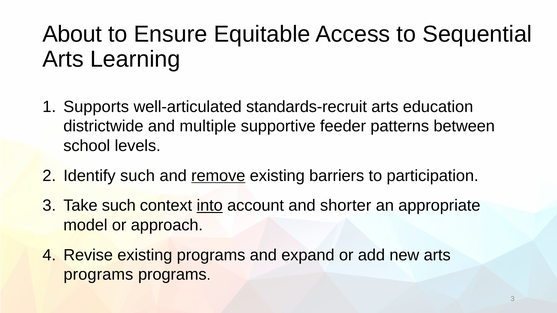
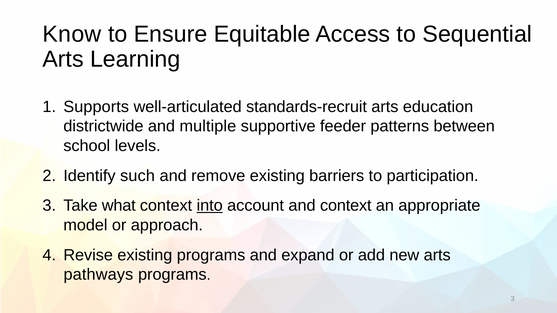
About: About -> Know (72, 34)
remove underline: present -> none (218, 176)
Take such: such -> what (119, 206)
and shorter: shorter -> context (346, 206)
programs: programs -> pathways (98, 275)
